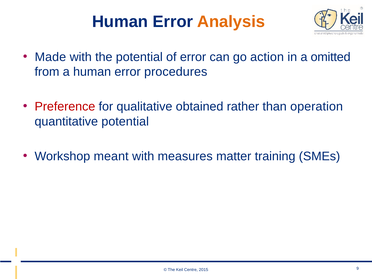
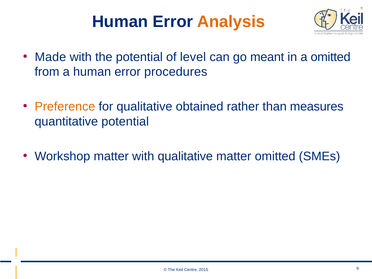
of error: error -> level (193, 57)
action: action -> meant (267, 57)
Preference colour: red -> orange (65, 107)
operation: operation -> measures (317, 107)
Workshop meant: meant -> matter (111, 156)
with measures: measures -> qualitative (185, 156)
matter training: training -> omitted (275, 156)
